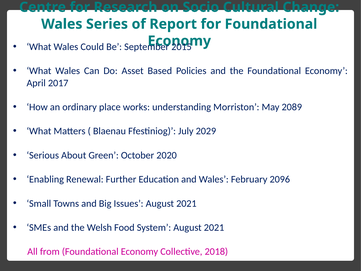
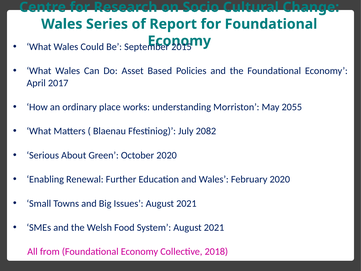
2089: 2089 -> 2055 (292, 107)
2029: 2029 -> 2082 (206, 131)
February 2096: 2096 -> 2020 (280, 179)
